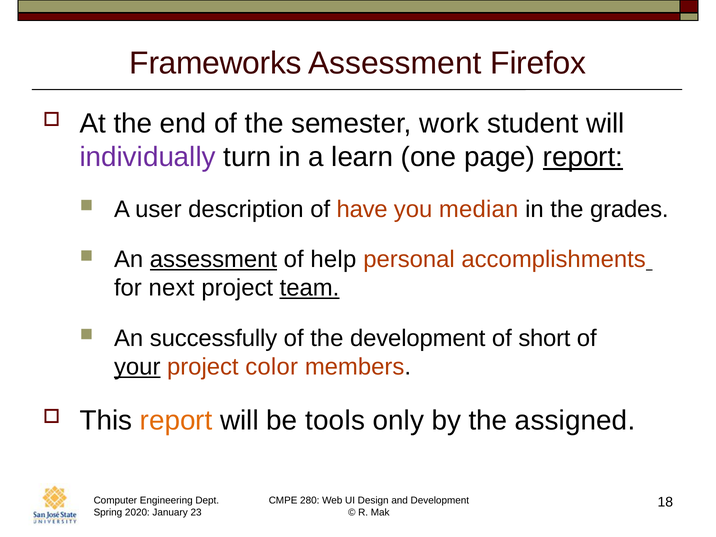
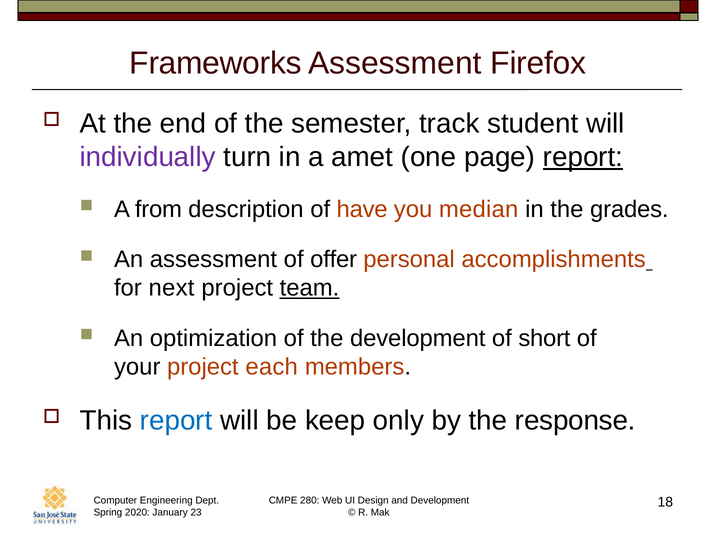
work: work -> track (449, 124)
learn: learn -> amet (362, 157)
user: user -> from (158, 209)
assessment underline: present -> none (213, 259)
help: help -> offer (334, 259)
successfully: successfully -> optimization (213, 338)
your underline: present -> none (137, 367)
color: color -> each (272, 367)
report colour: orange -> blue (176, 420)
tools: tools -> keep (335, 420)
assigned: assigned -> response (575, 420)
